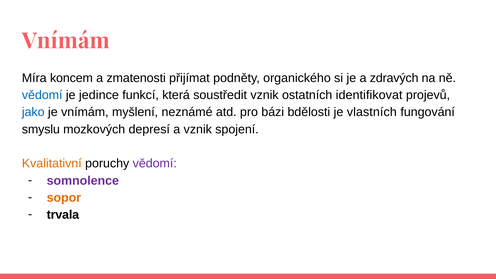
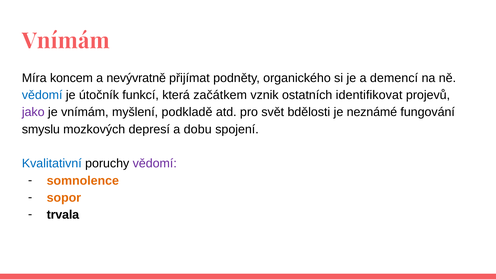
zmatenosti: zmatenosti -> nevývratně (136, 78)
zdravých: zdravých -> demencí (394, 78)
jedince: jedince -> útočník (99, 95)
soustředit: soustředit -> začátkem (220, 95)
jako colour: blue -> purple (33, 112)
neznámé: neznámé -> podkladě (187, 112)
bázi: bázi -> svět (273, 112)
vlastních: vlastních -> neznámé (372, 112)
a vznik: vznik -> dobu (198, 129)
Kvalitativní colour: orange -> blue (52, 164)
somnolence colour: purple -> orange (83, 181)
